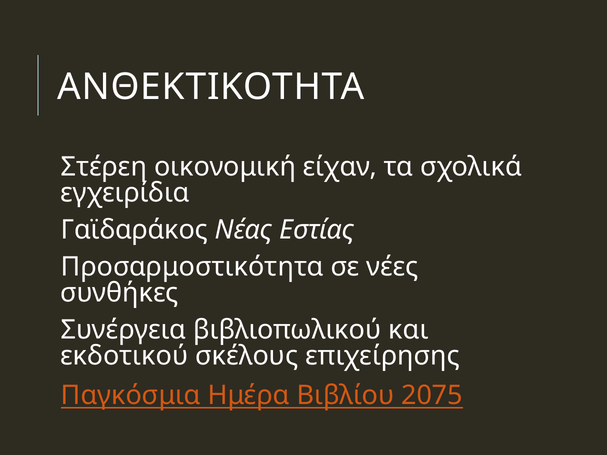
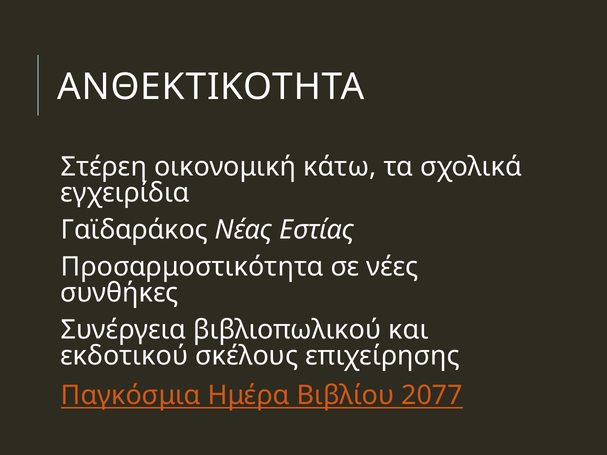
είχαν: είχαν -> κάτω (340, 167)
2075: 2075 -> 2077 (432, 396)
